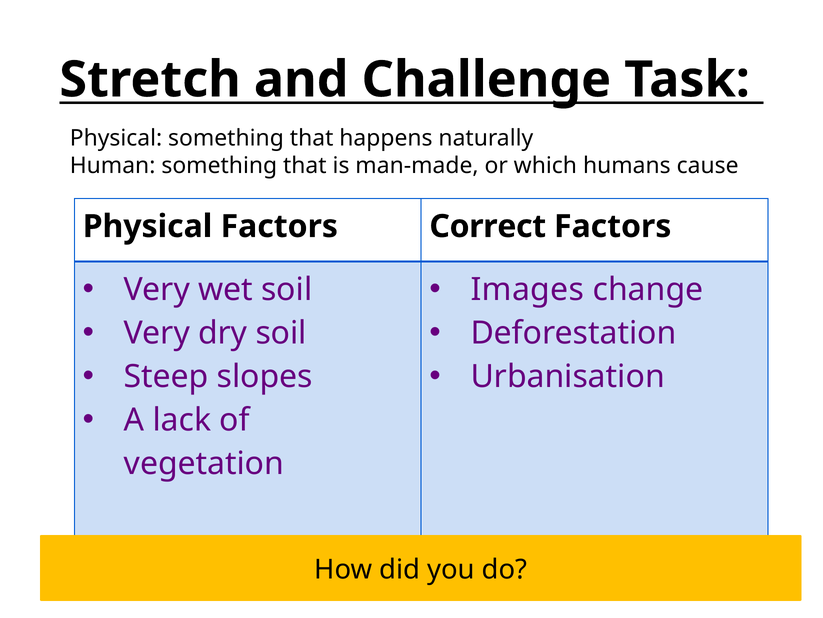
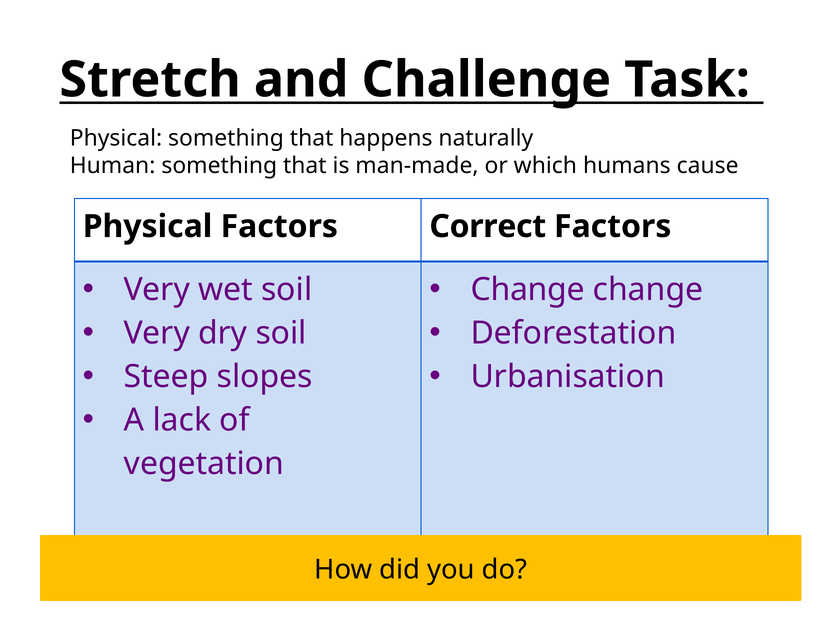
Images: Images -> Change (528, 289)
